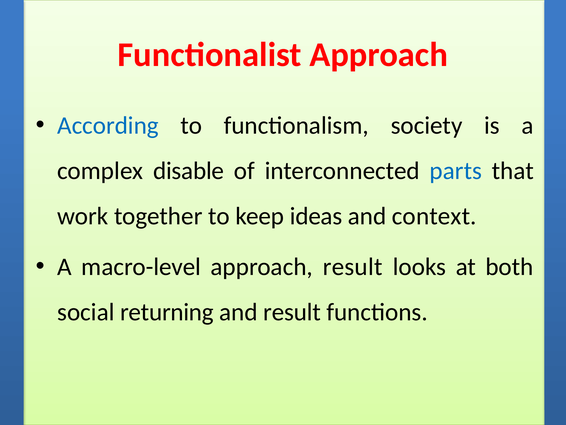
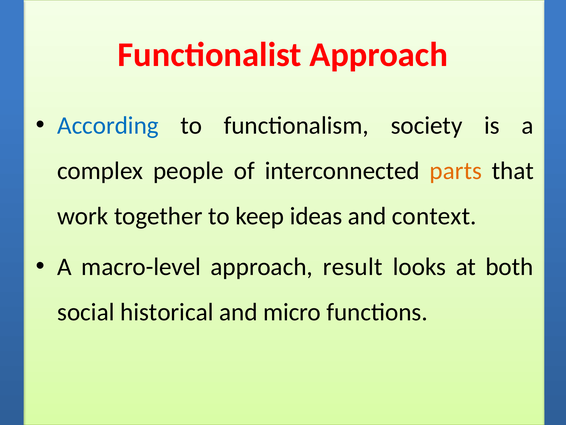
disable: disable -> people (188, 171)
parts colour: blue -> orange (456, 171)
returning: returning -> historical (167, 312)
and result: result -> micro (292, 312)
